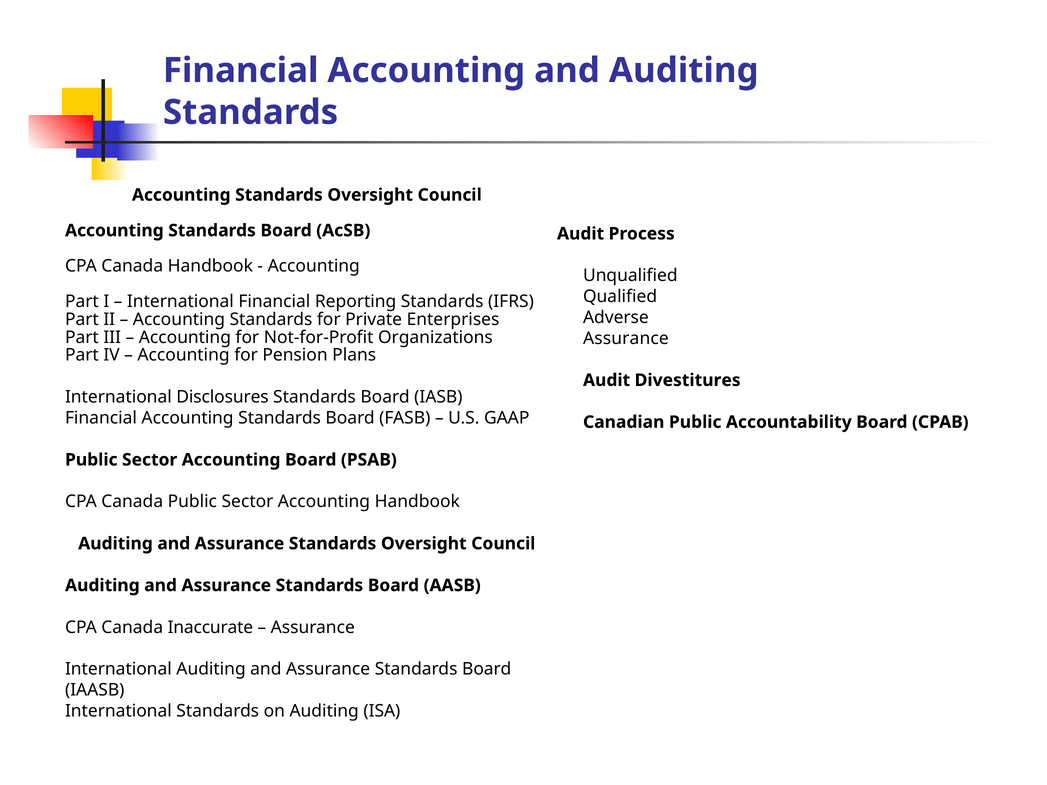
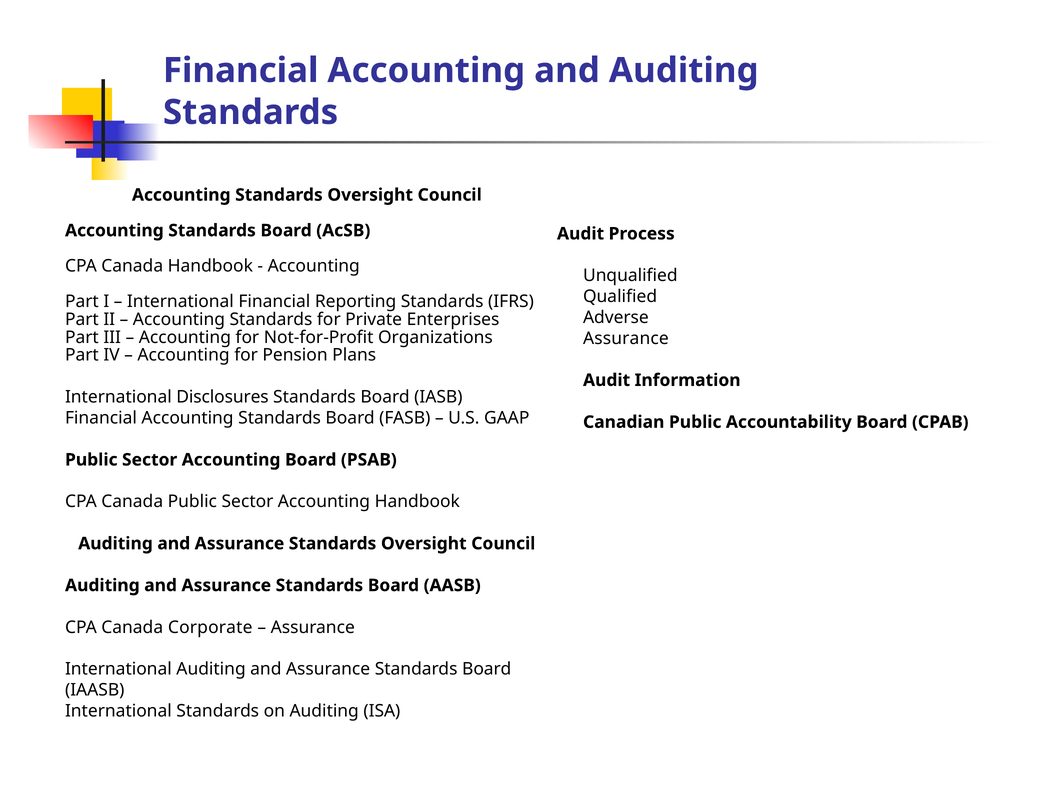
Divestitures: Divestitures -> Information (688, 380)
Inaccurate: Inaccurate -> Corporate (210, 627)
